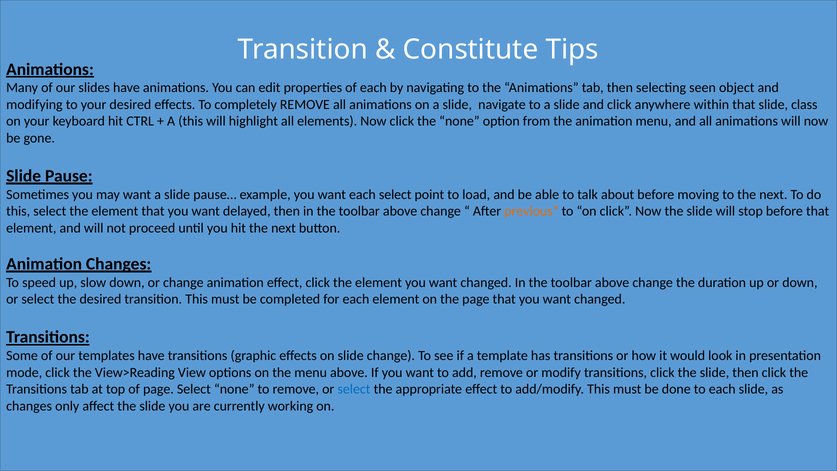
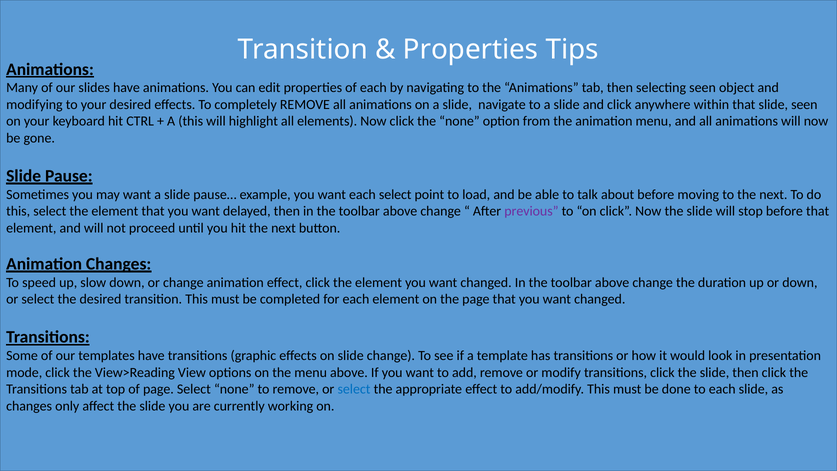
Constitute: Constitute -> Properties (471, 49)
slide class: class -> seen (804, 105)
previous colour: orange -> purple (531, 211)
